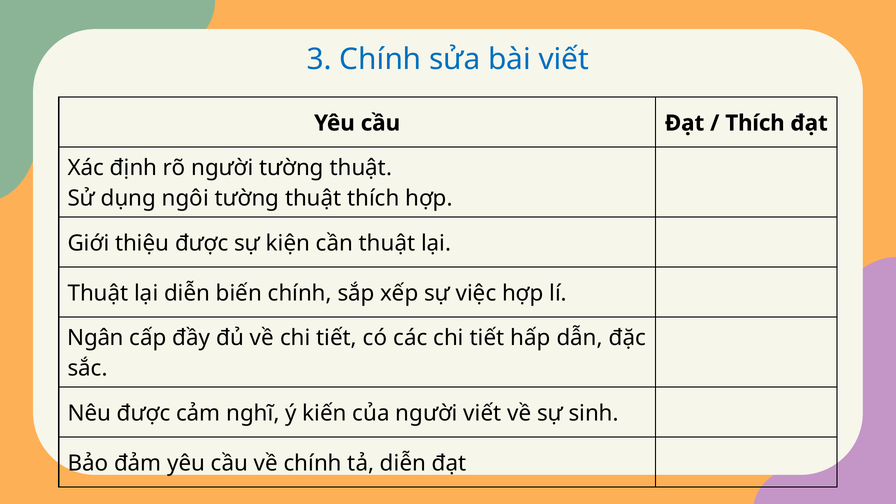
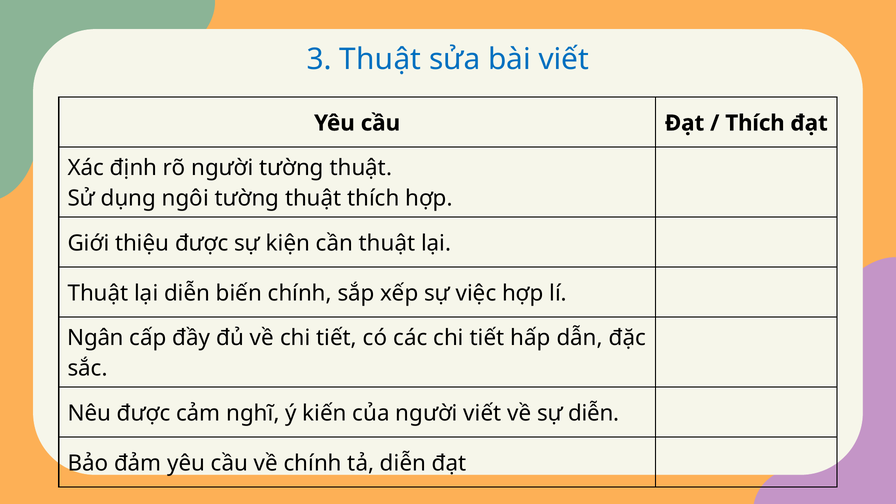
3 Chính: Chính -> Thuật (380, 59)
sự sinh: sinh -> diễn (594, 413)
